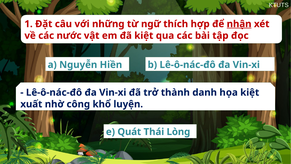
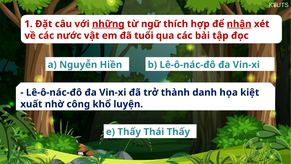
những underline: none -> present (108, 24)
đã kiệt: kiệt -> tuổi (144, 36)
e Quát: Quát -> Thấy (129, 132)
Thái Lòng: Lòng -> Thấy (178, 132)
